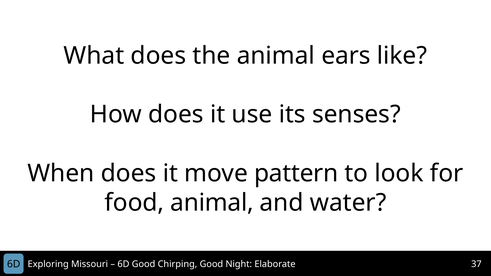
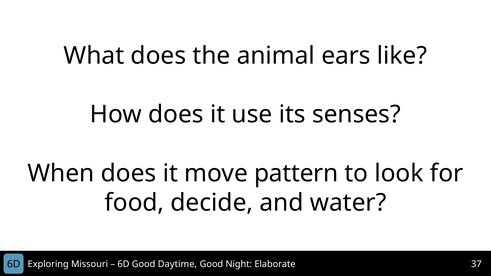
food animal: animal -> decide (212, 203)
Chirping: Chirping -> Daytime (177, 264)
